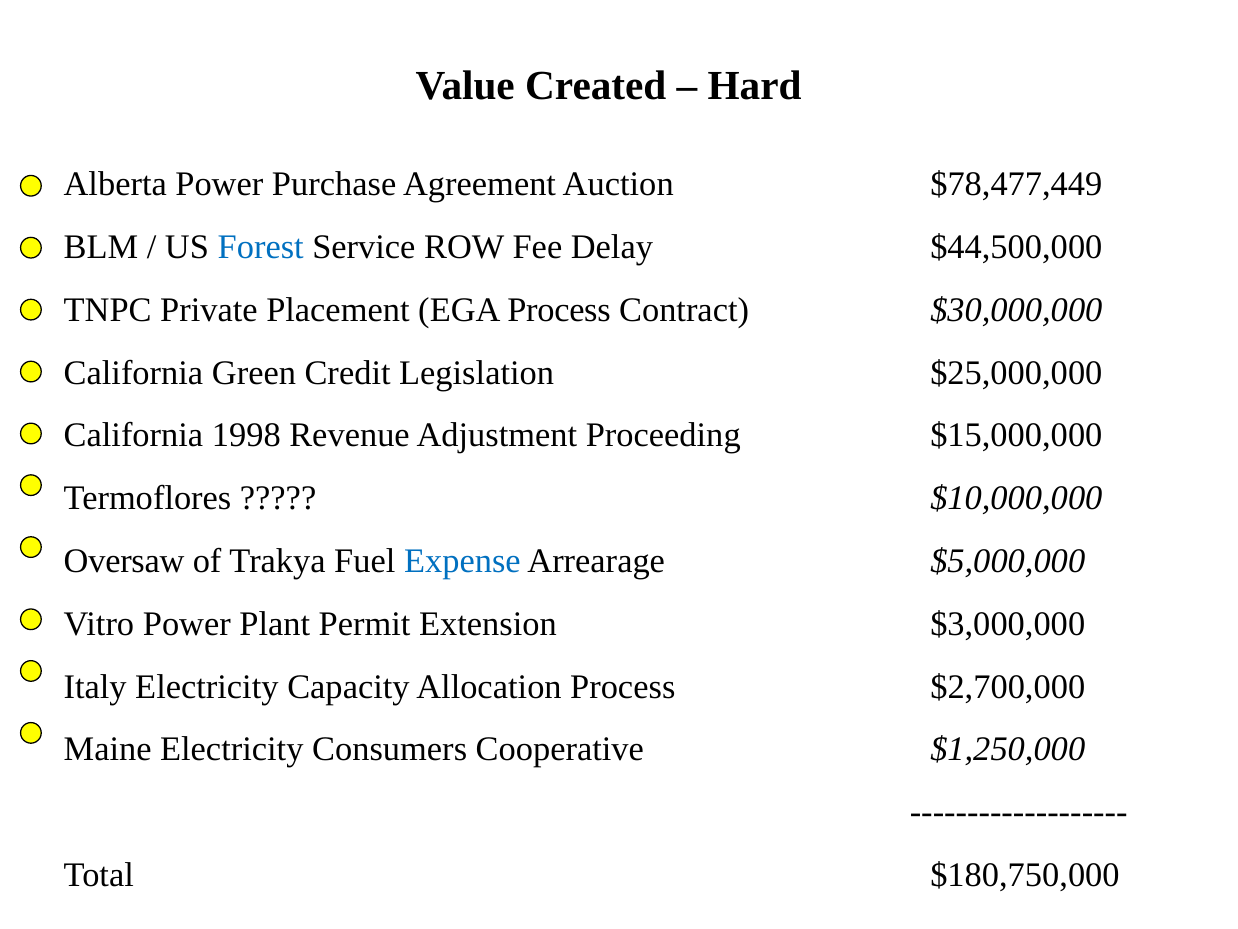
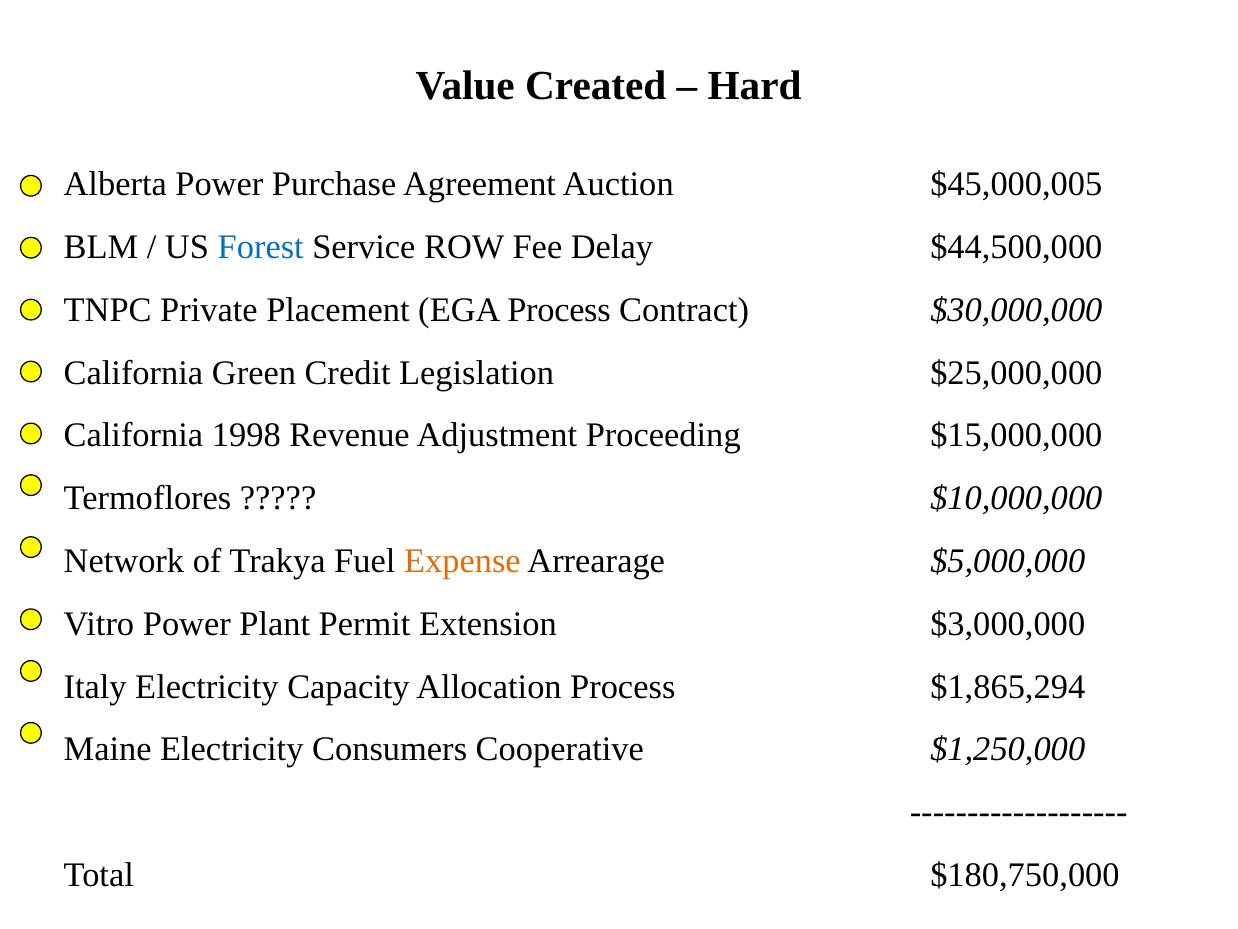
$78,477,449: $78,477,449 -> $45,000,005 (1016, 184)
Oversaw: Oversaw -> Network (124, 561)
Expense colour: blue -> orange (462, 561)
$2,700,000: $2,700,000 -> $1,865,294 (1008, 686)
